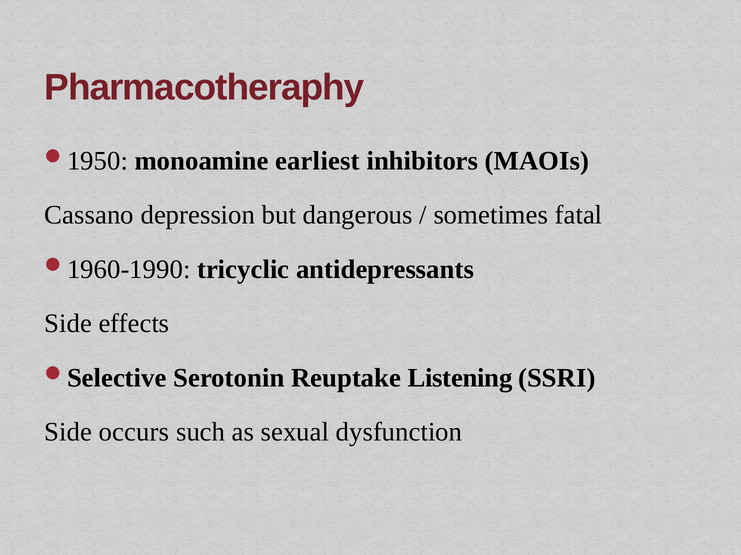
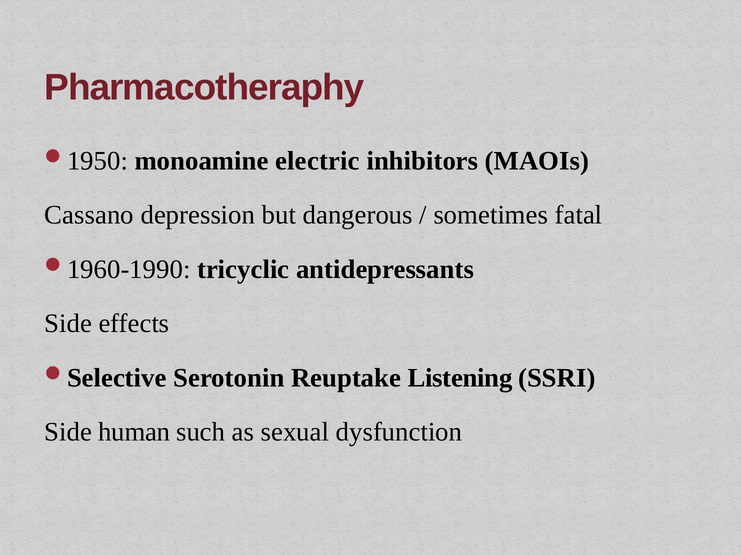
earliest: earliest -> electric (318, 161)
occurs: occurs -> human (134, 433)
